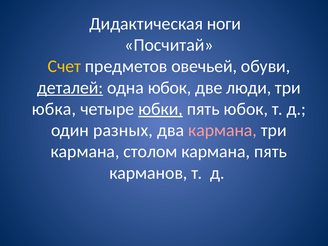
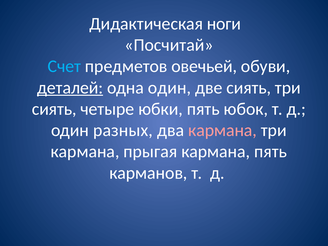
Счет colour: yellow -> light blue (64, 66)
одна юбок: юбок -> один (169, 88)
две люди: люди -> сиять (249, 88)
юбка: юбка -> сиять (54, 109)
юбки underline: present -> none (161, 109)
столом: столом -> прыгая (150, 152)
